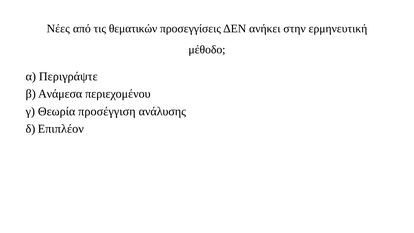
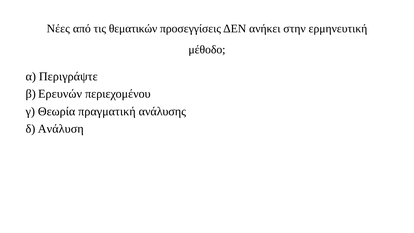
Ανάμεσα: Ανάμεσα -> Ερευνών (60, 94)
προσέγγιση: προσέγγιση -> πραγματική (107, 111)
Επιπλέον: Επιπλέον -> Ανάλυση (61, 129)
